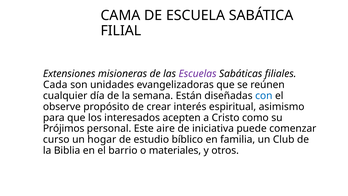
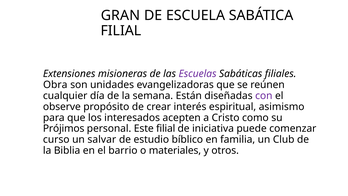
CAMA: CAMA -> GRAN (120, 15)
Cada: Cada -> Obra (55, 85)
con colour: blue -> purple (264, 96)
Este aire: aire -> filial (166, 128)
hogar: hogar -> salvar (102, 139)
